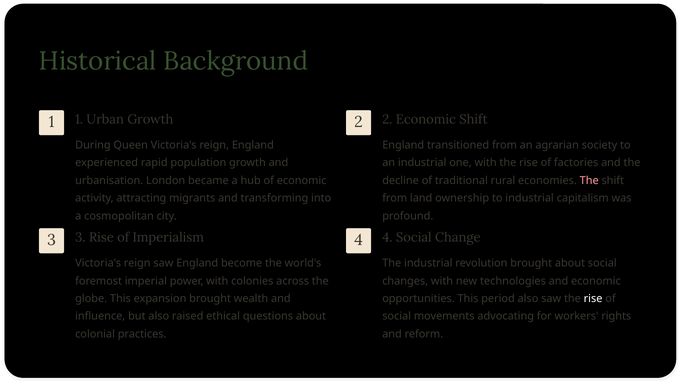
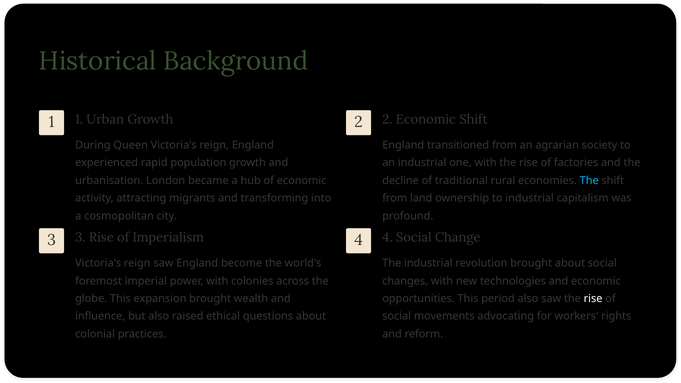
The colour: pink -> light blue (589, 181)
